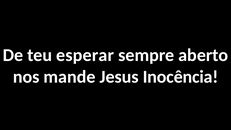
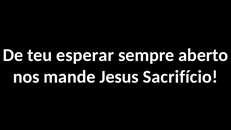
Inocência: Inocência -> Sacrifício (180, 77)
